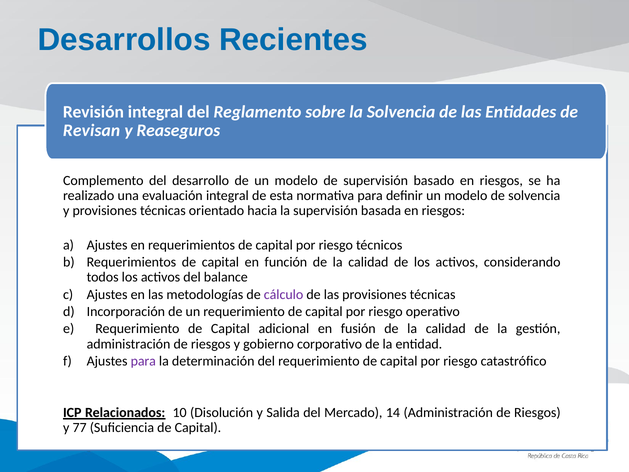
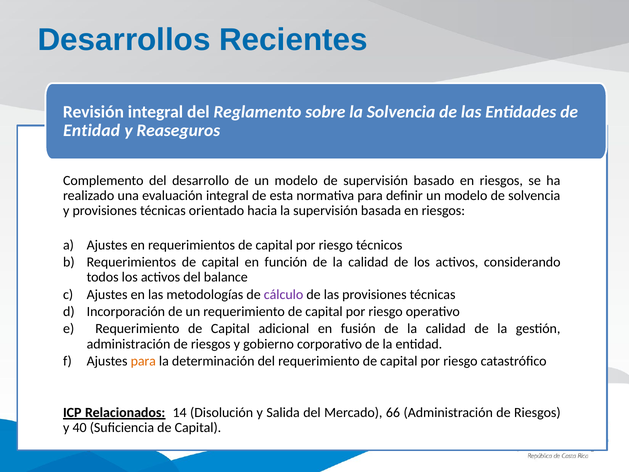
Revisan: Revisan -> Entidad (92, 131)
para colour: purple -> orange (143, 361)
10: 10 -> 14 (180, 413)
14: 14 -> 66 (393, 413)
77: 77 -> 40 (80, 428)
